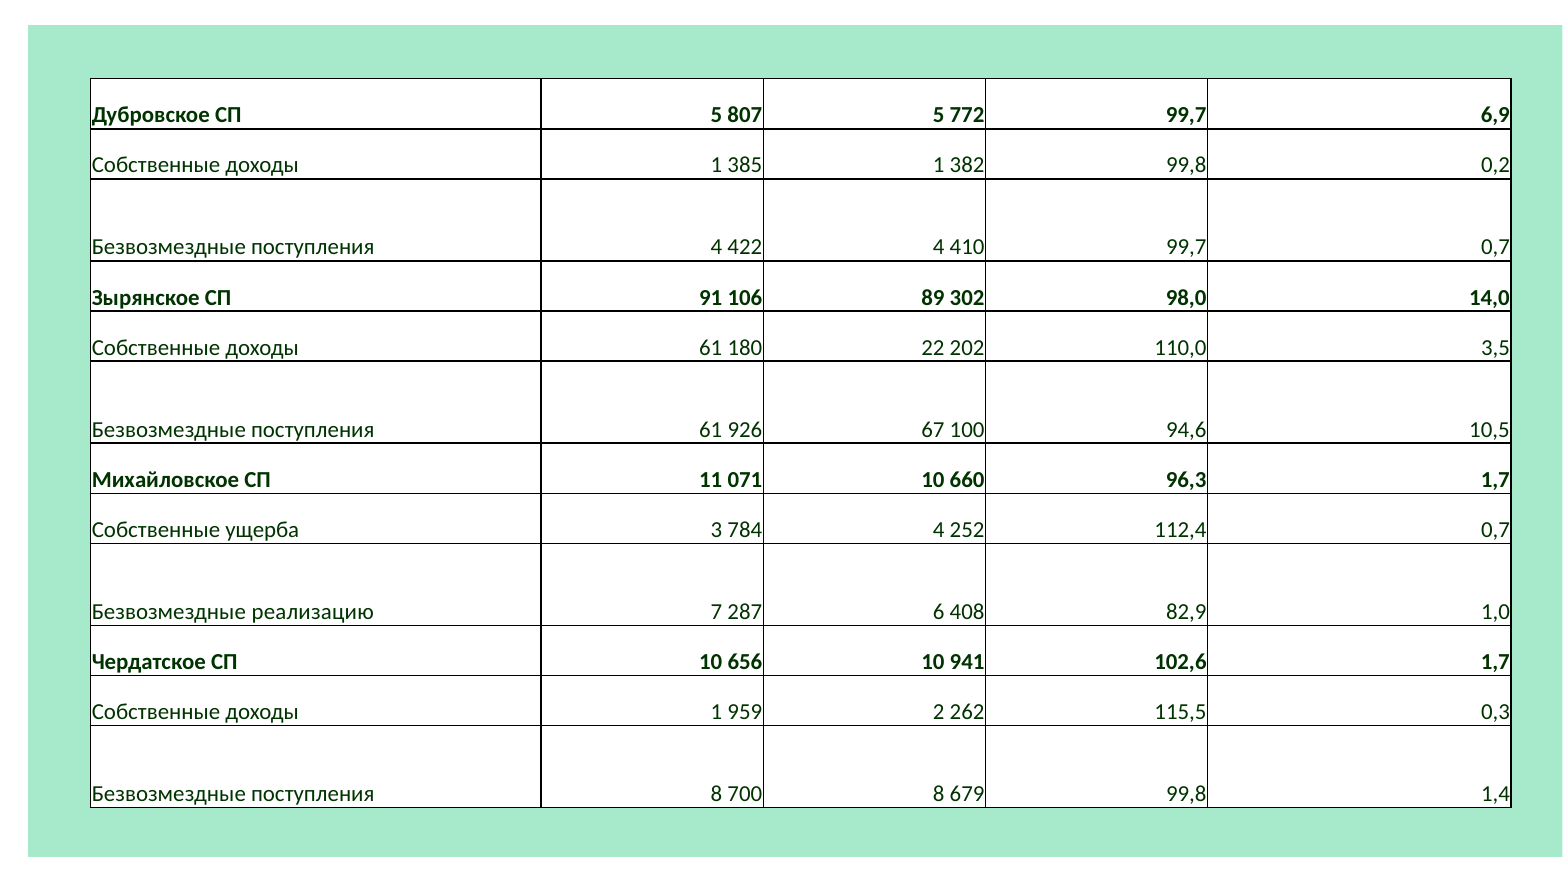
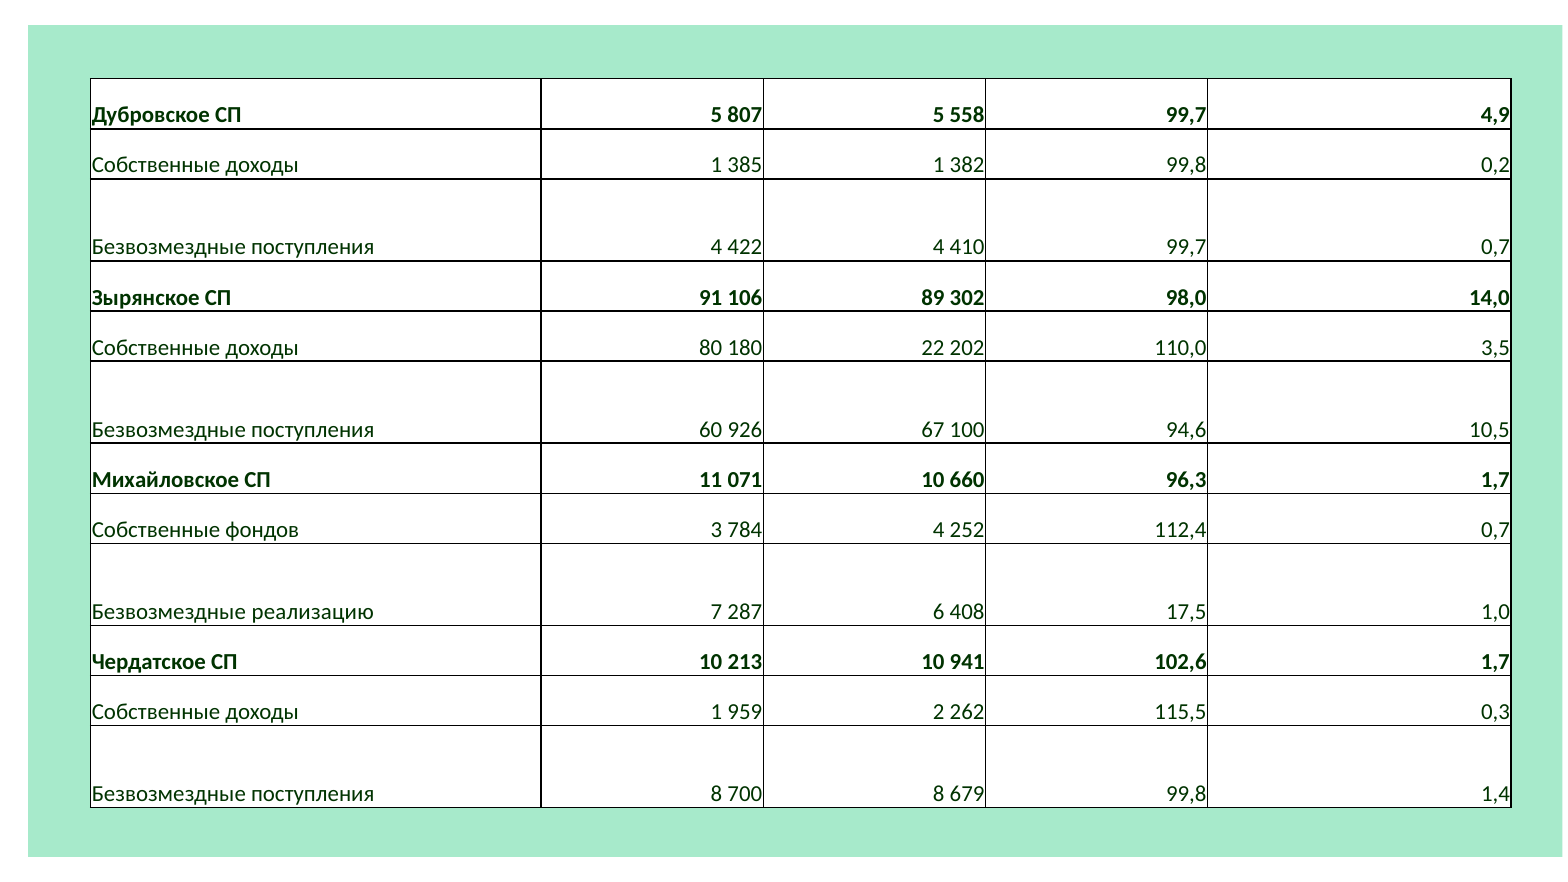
772: 772 -> 558 (967, 115)
6,9: 6,9 -> 4,9 (1495, 115)
доходы 61: 61 -> 80 (711, 348)
поступления 61: 61 -> 60 (711, 430)
ущерба: ущерба -> фондов (262, 530)
82,9: 82,9 -> 17,5 (1186, 612)
656: 656 -> 213 (745, 662)
